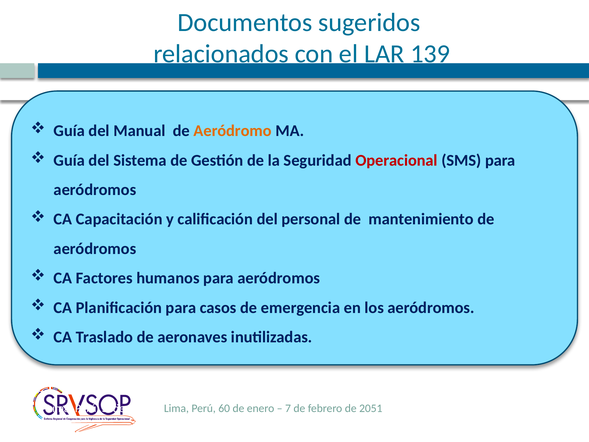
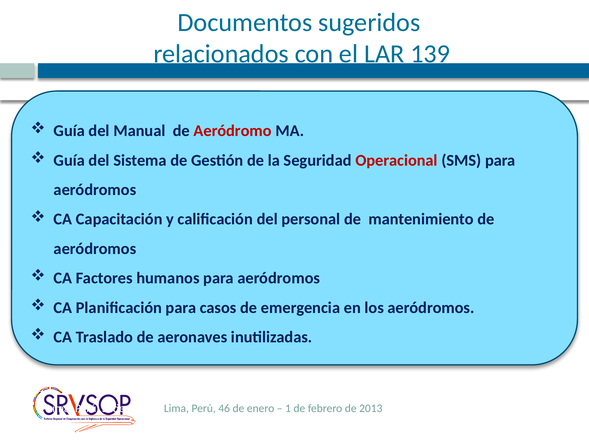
Aeródromo colour: orange -> red (233, 131)
60: 60 -> 46 (224, 408)
7: 7 -> 1 (288, 408)
2051: 2051 -> 2013 (371, 408)
